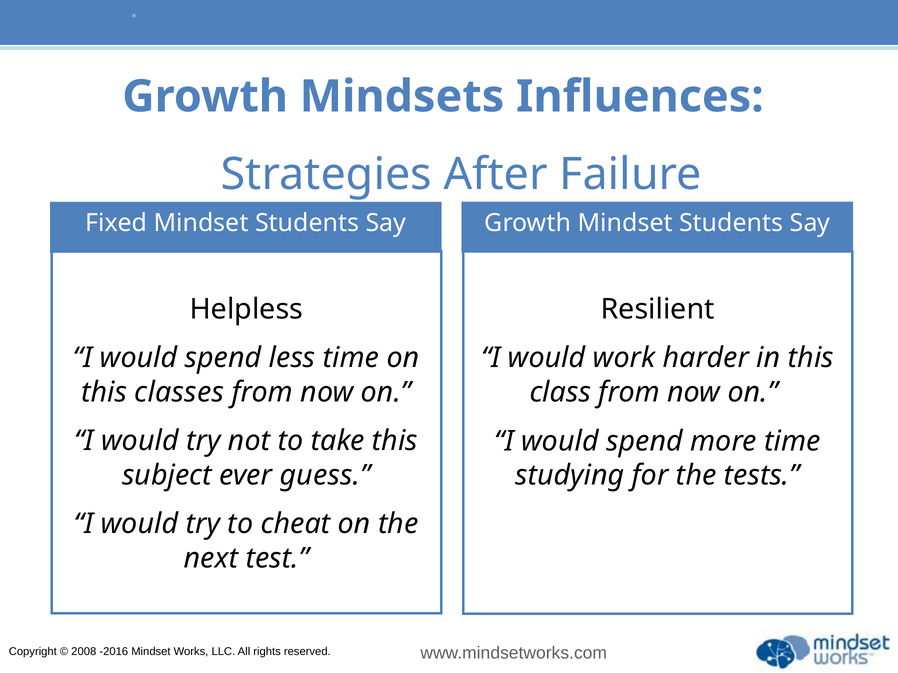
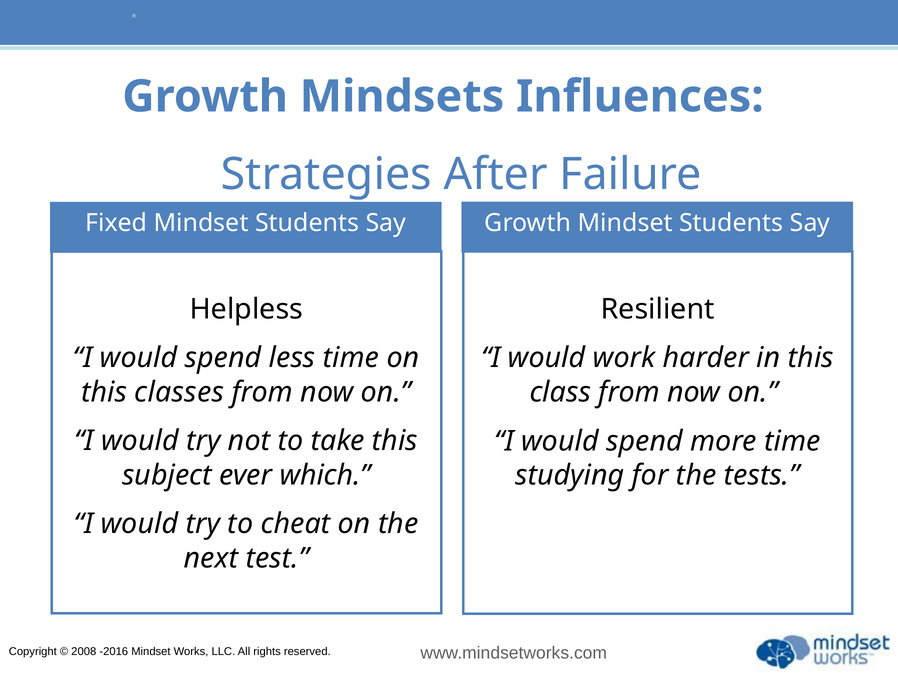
guess: guess -> which (325, 476)
